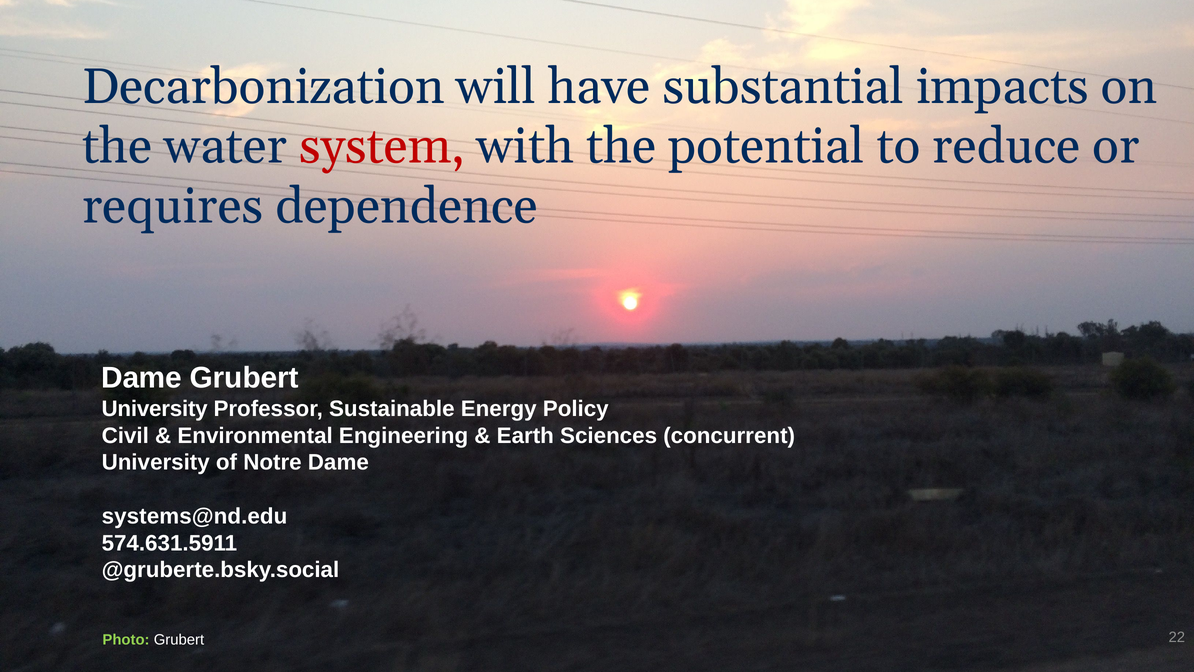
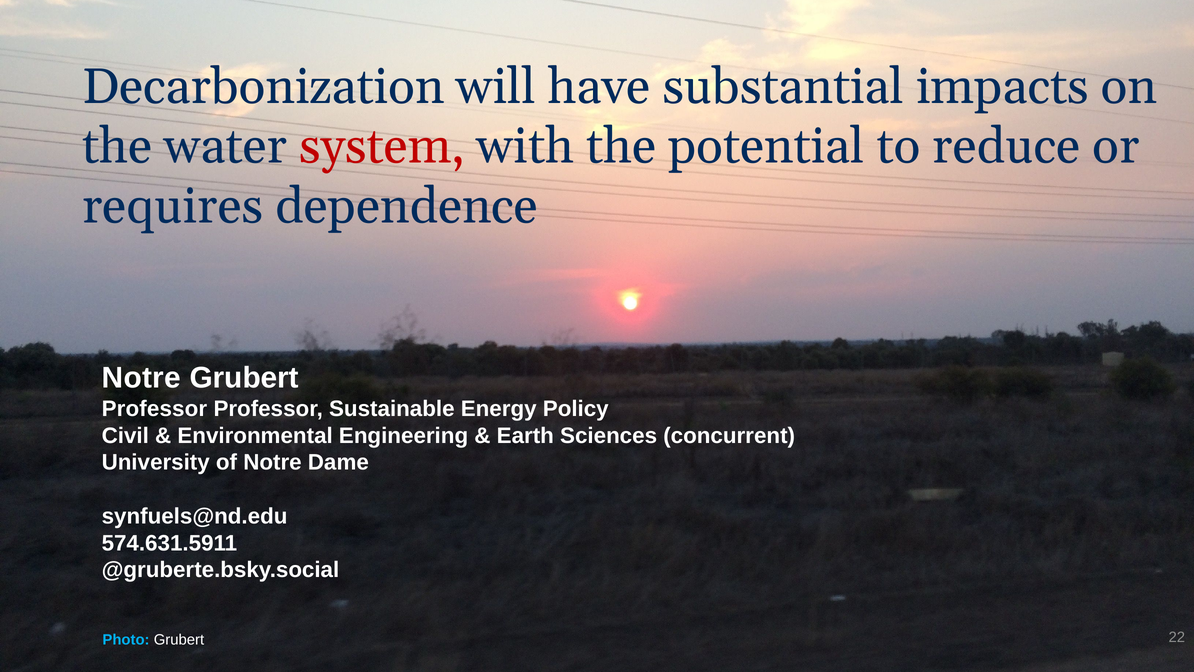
Dame: Dame -> Notre (141, 378)
University: University -> Professor (154, 409)
systems@nd.edu: systems@nd.edu -> synfuels@nd.edu (195, 516)
Photo colour: light green -> light blue (126, 640)
